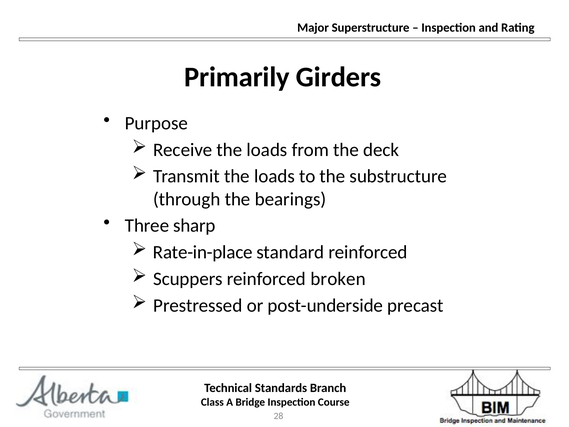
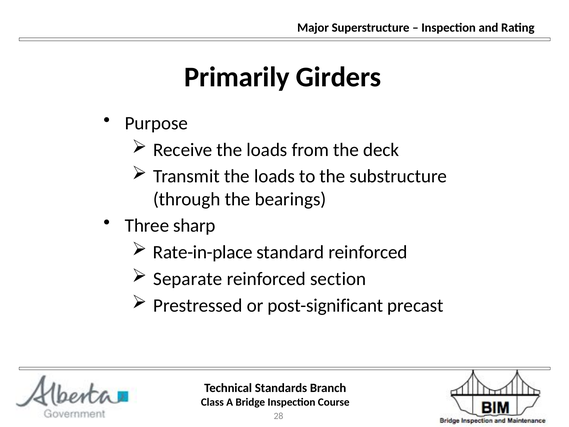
Scuppers: Scuppers -> Separate (188, 279)
broken: broken -> section (338, 279)
post-underside: post-underside -> post-significant (325, 305)
